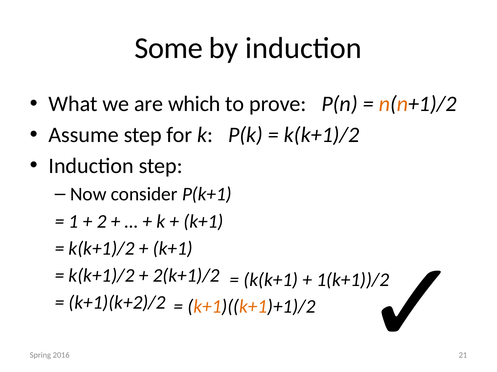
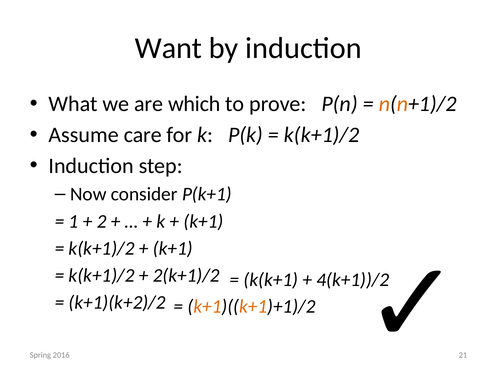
Some: Some -> Want (169, 48)
Assume step: step -> care (143, 135)
1(k+1))/2: 1(k+1))/2 -> 4(k+1))/2 (353, 280)
